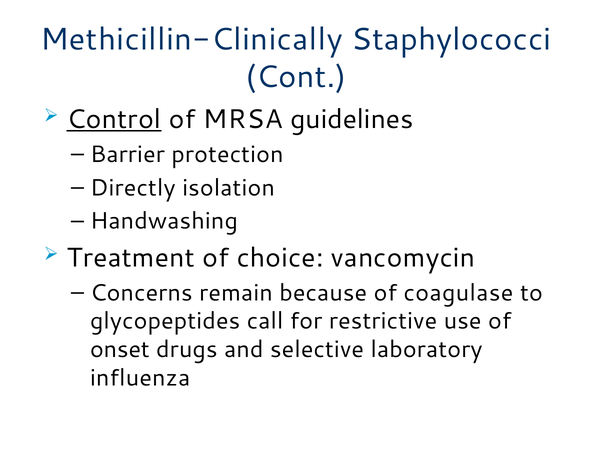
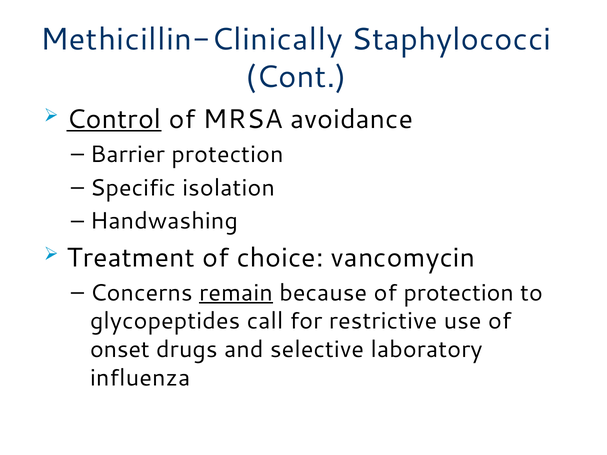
guidelines: guidelines -> avoidance (352, 119)
Directly: Directly -> Specific (133, 188)
remain underline: none -> present (236, 293)
of coagulase: coagulase -> protection (459, 293)
